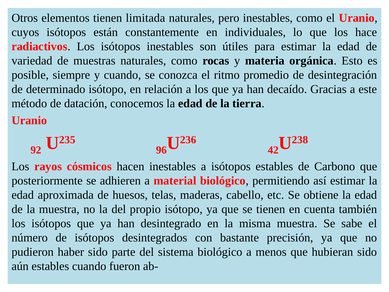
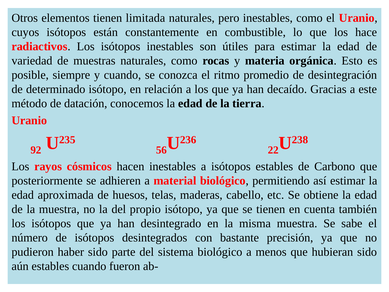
individuales: individuales -> combustible (255, 32)
96: 96 -> 56 (161, 150)
42: 42 -> 22 (273, 150)
